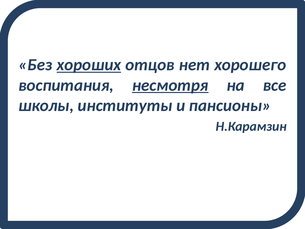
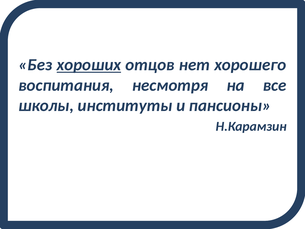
несмотря underline: present -> none (170, 85)
